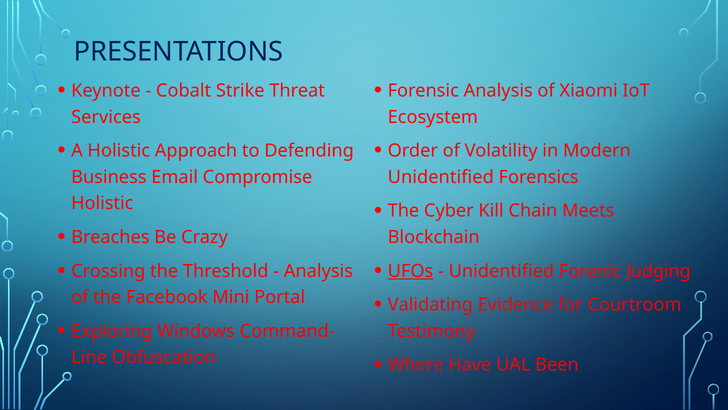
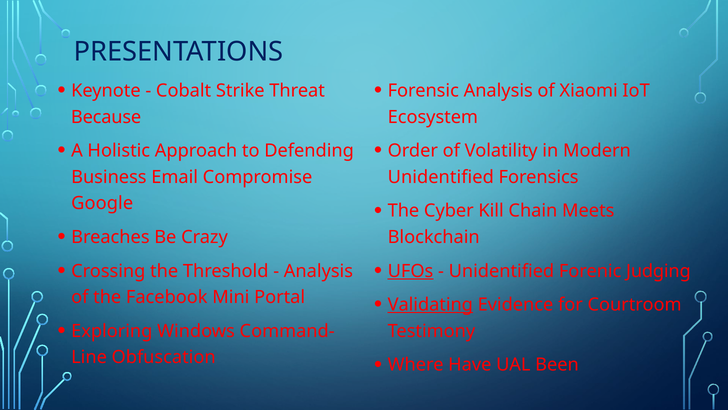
Services: Services -> Because (106, 117)
Holistic: Holistic -> Google (102, 203)
Validating underline: none -> present (430, 304)
